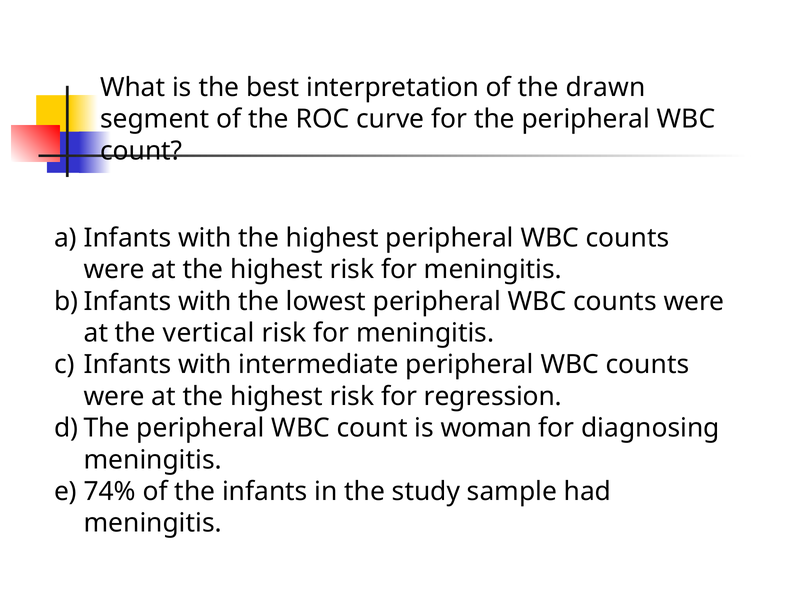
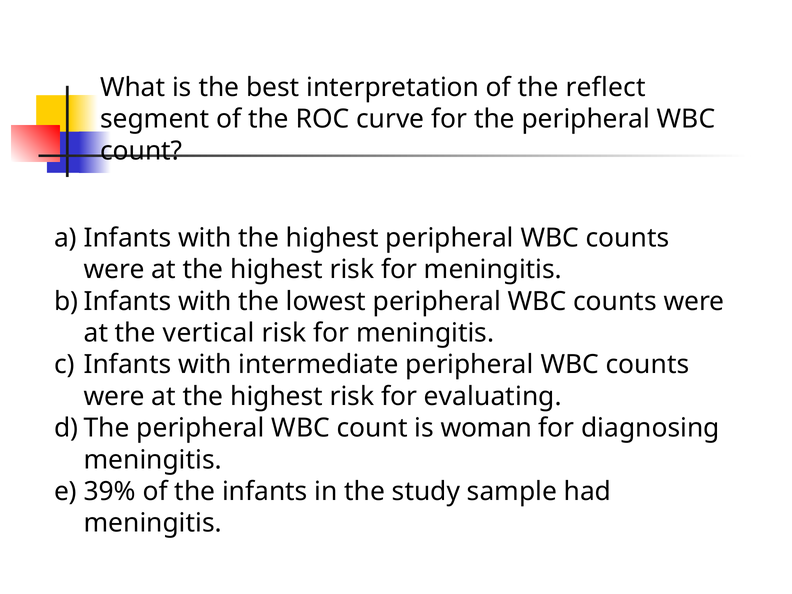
drawn: drawn -> reflect (606, 88)
regression: regression -> evaluating (493, 396)
74%: 74% -> 39% (110, 491)
